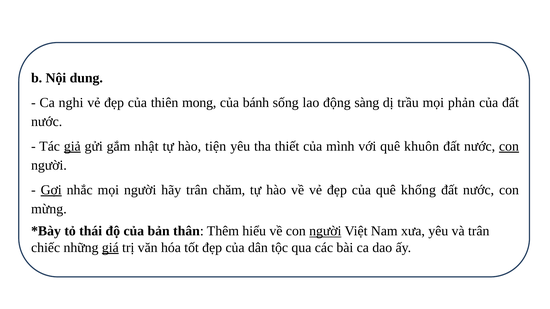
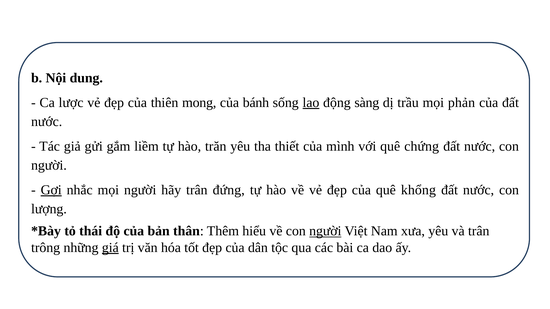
nghi: nghi -> lược (71, 103)
lao underline: none -> present (311, 103)
giả underline: present -> none (72, 146)
nhật: nhật -> liềm (147, 146)
tiện: tiện -> trăn (216, 146)
khuôn: khuôn -> chứng (422, 146)
con underline: present -> none (509, 146)
chăm: chăm -> đứng (229, 190)
mừng: mừng -> lượng (49, 209)
chiếc: chiếc -> trông (46, 248)
